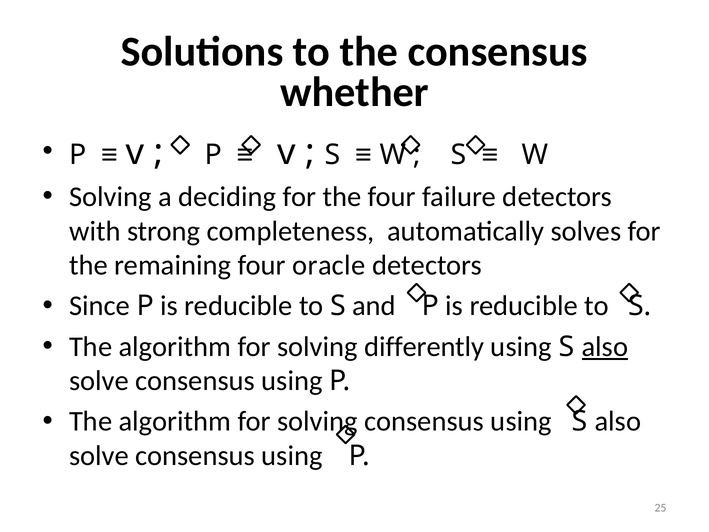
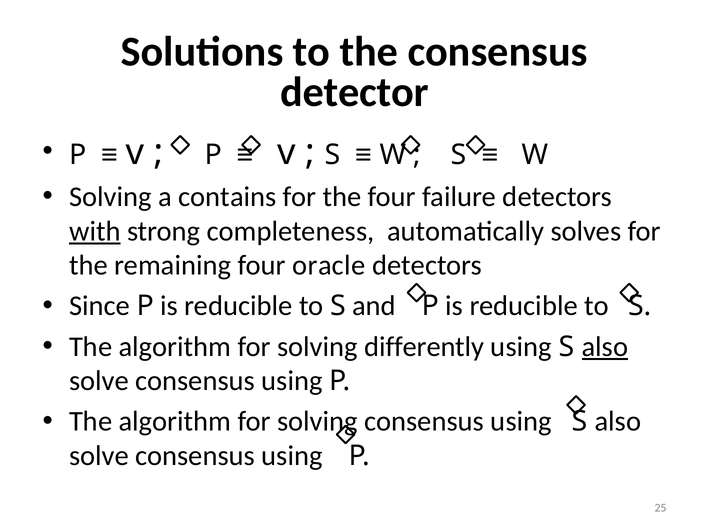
whether: whether -> detector (355, 92)
deciding: deciding -> contains (227, 197)
with underline: none -> present (95, 231)
